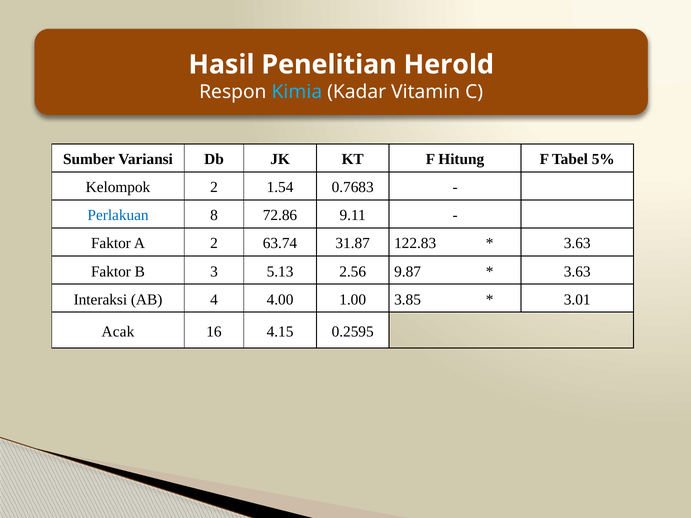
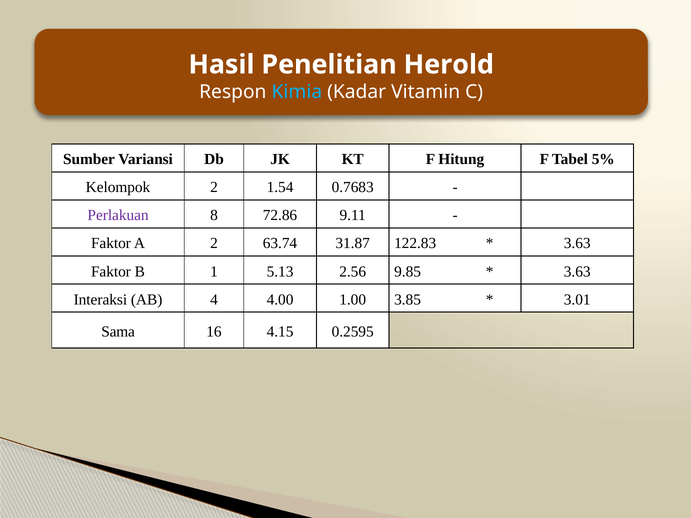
Perlakuan colour: blue -> purple (118, 215)
3: 3 -> 1 (214, 272)
9.87: 9.87 -> 9.85 (408, 272)
Acak: Acak -> Sama (118, 332)
